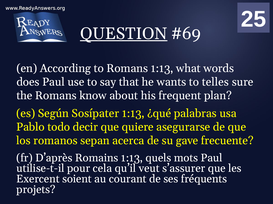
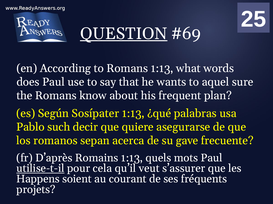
telles: telles -> aquel (215, 82)
todo: todo -> such (59, 127)
utilise-t-il underline: none -> present (40, 169)
Exercent: Exercent -> Happens (38, 180)
